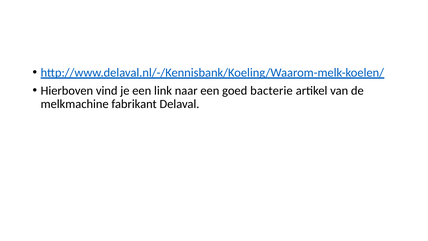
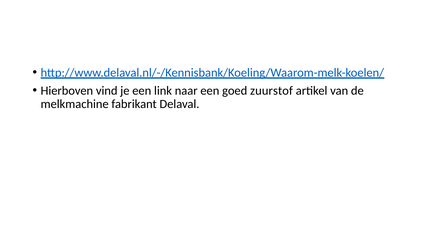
bacterie: bacterie -> zuurstof (271, 91)
